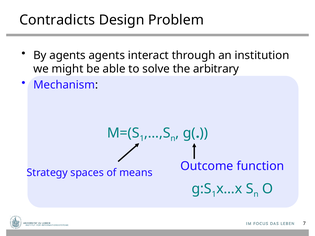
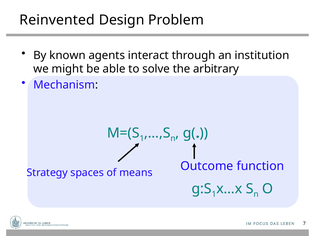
Contradicts: Contradicts -> Reinvented (57, 20)
By agents: agents -> known (68, 55)
